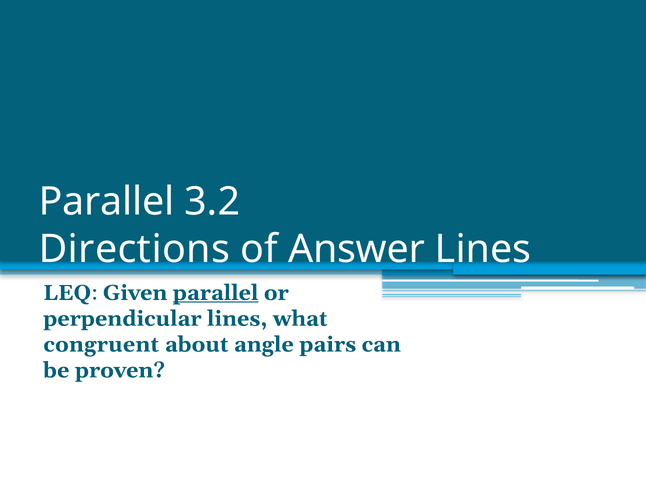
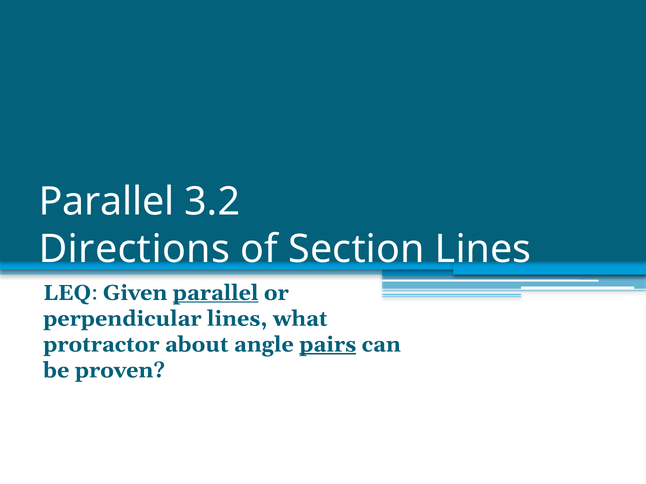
Answer: Answer -> Section (356, 249)
congruent: congruent -> protractor (101, 345)
pairs underline: none -> present (328, 345)
